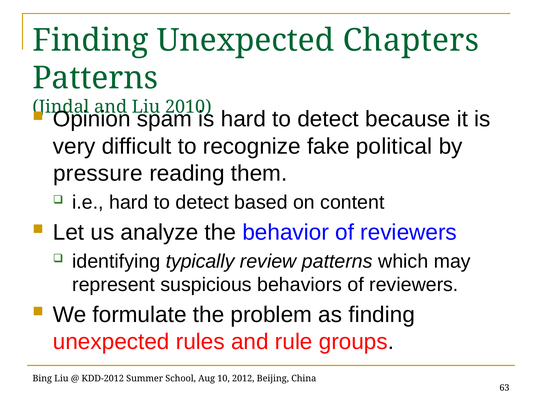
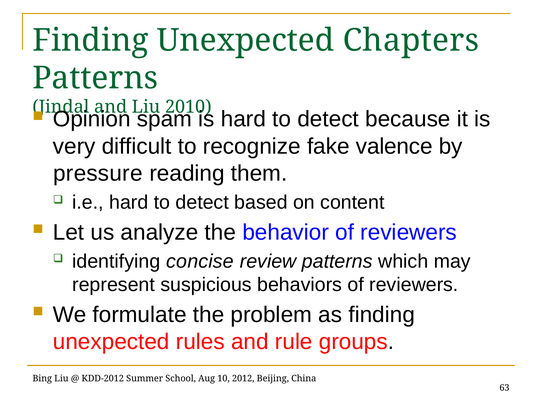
political: political -> valence (394, 146)
typically: typically -> concise (200, 262)
